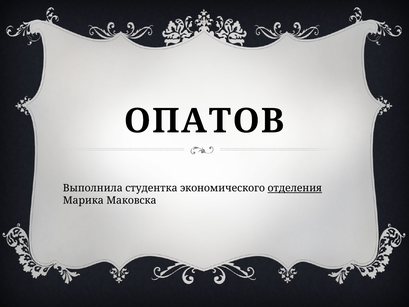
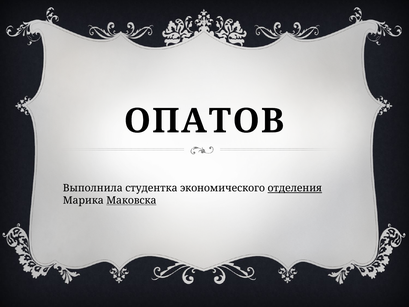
Маковска underline: none -> present (131, 200)
